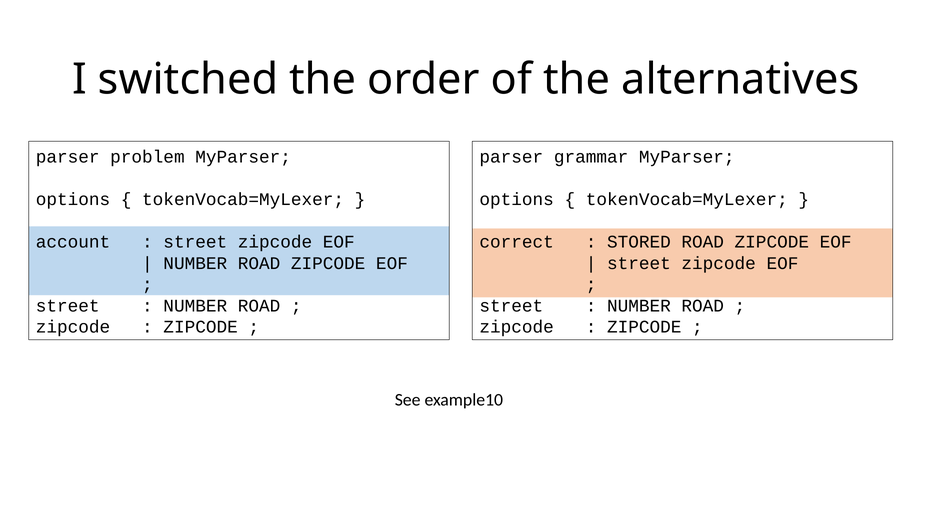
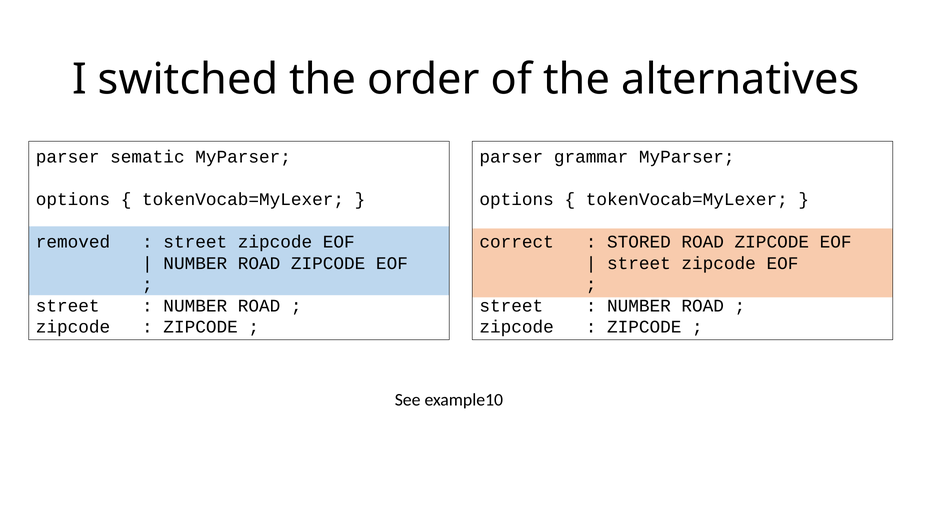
problem: problem -> sematic (147, 157)
account: account -> removed (73, 242)
